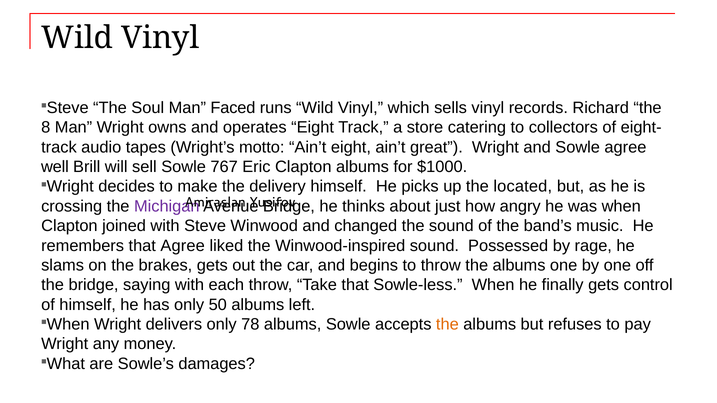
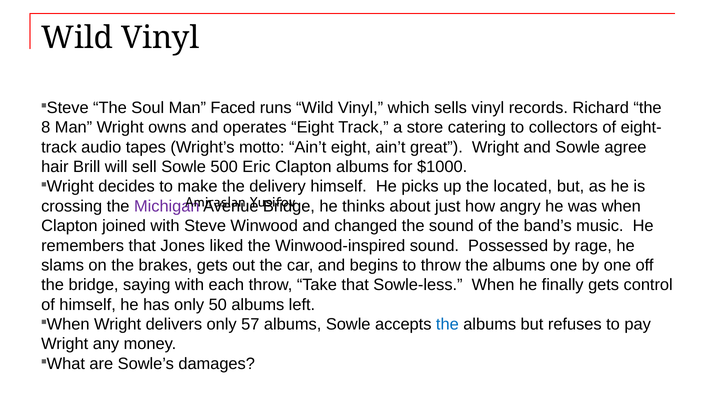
well: well -> hair (55, 167)
767: 767 -> 500 (224, 167)
that Agree: Agree -> Jones (183, 246)
78: 78 -> 57 (250, 325)
the colour: orange -> blue (447, 325)
